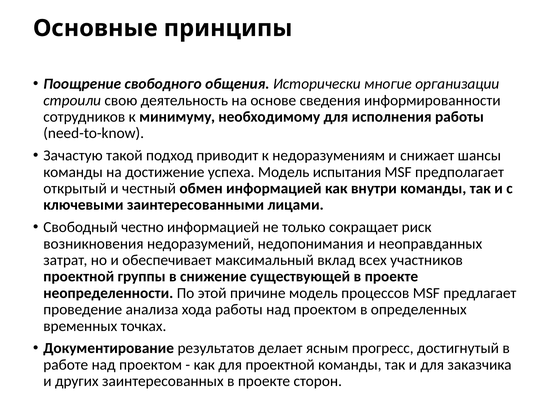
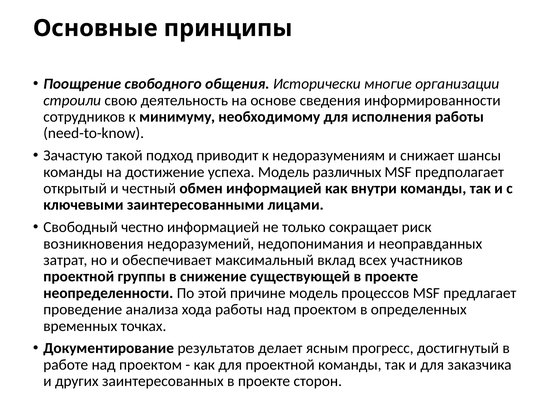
испытания: испытания -> различных (347, 172)
